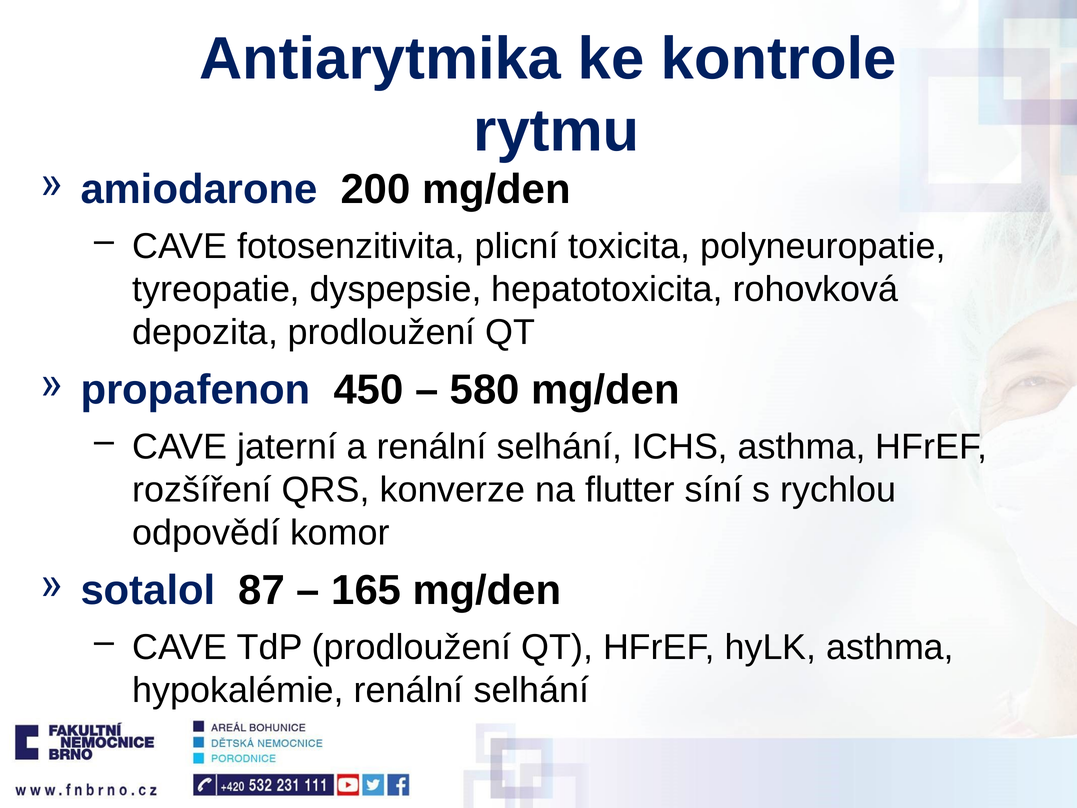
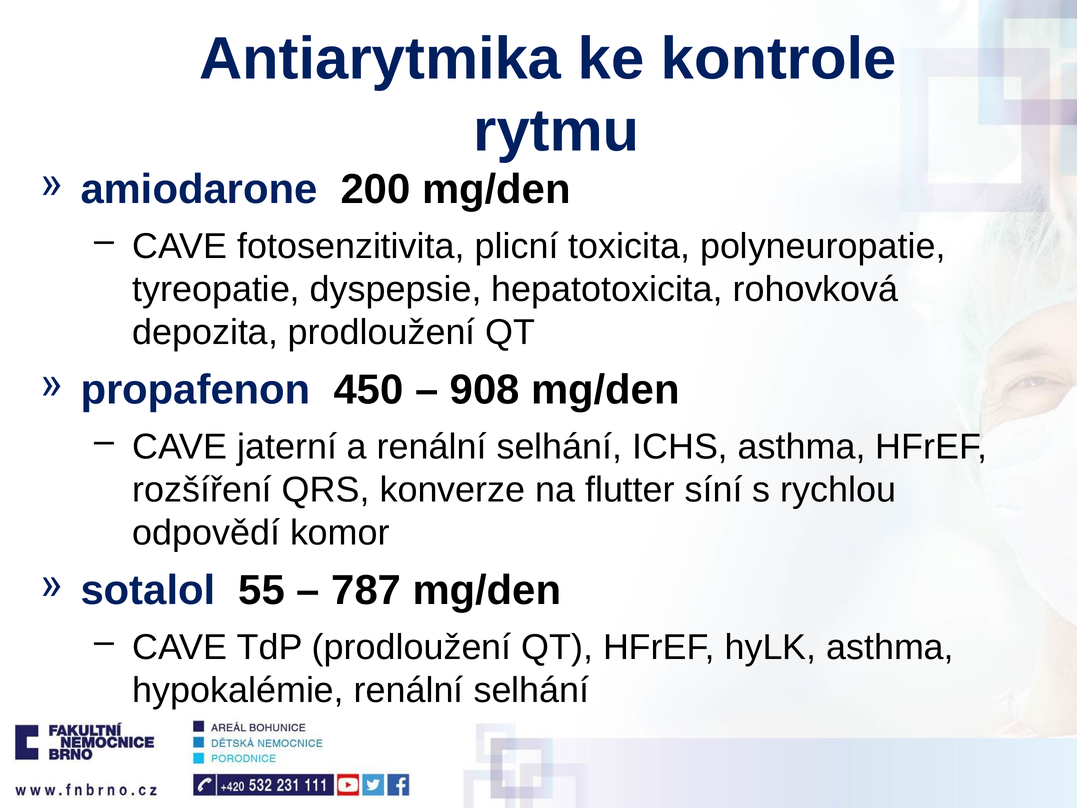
580: 580 -> 908 (485, 390)
87: 87 -> 55 (262, 590)
165: 165 -> 787 (366, 590)
